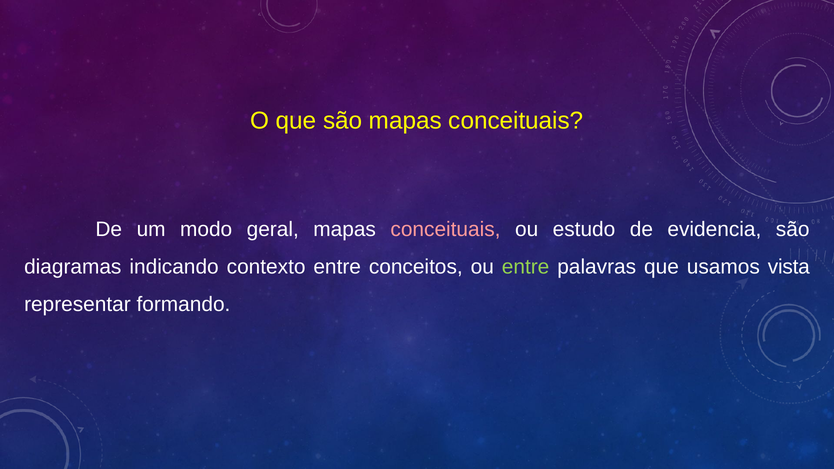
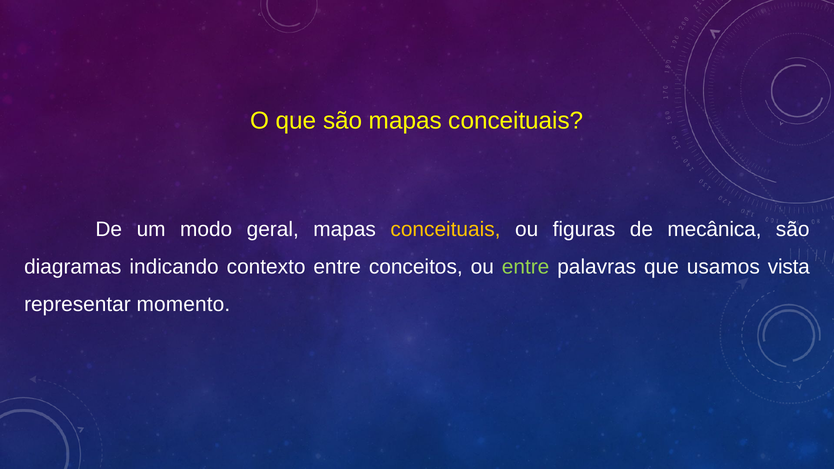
conceituais colour: pink -> yellow (445, 230)
estudo: estudo -> figuras (584, 230)
evidencia: evidencia -> mecânica (714, 230)
formando: formando -> momento (183, 305)
